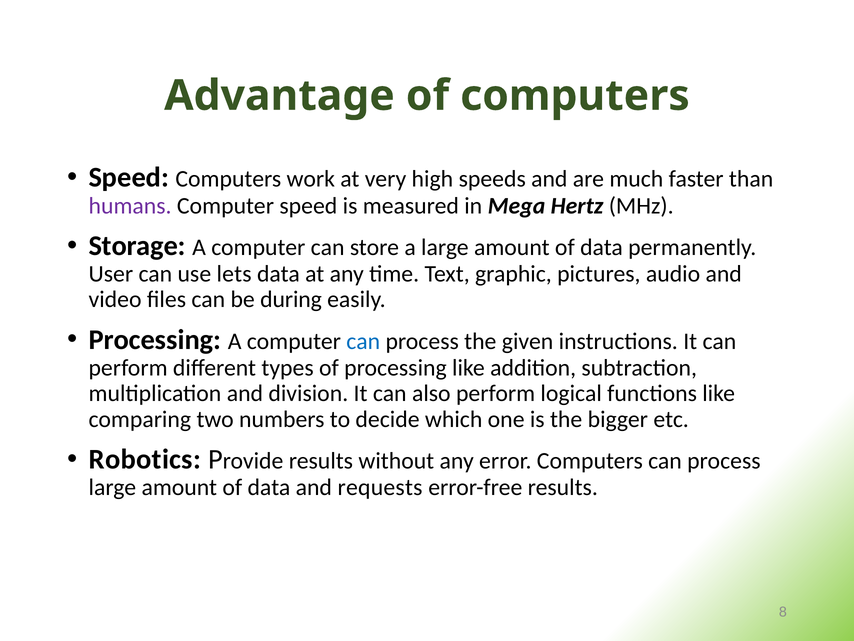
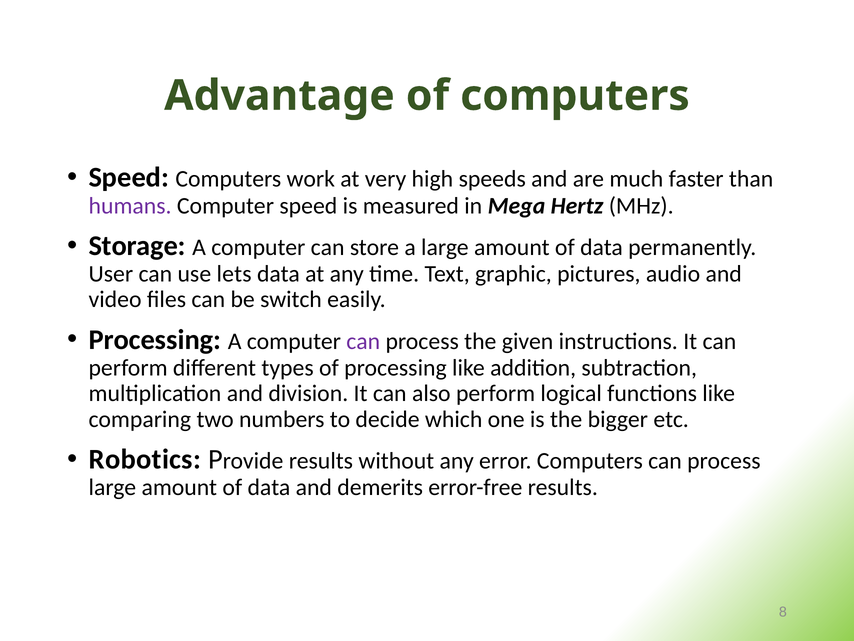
during: during -> switch (291, 299)
can colour: blue -> purple (363, 341)
requests: requests -> demerits (380, 487)
